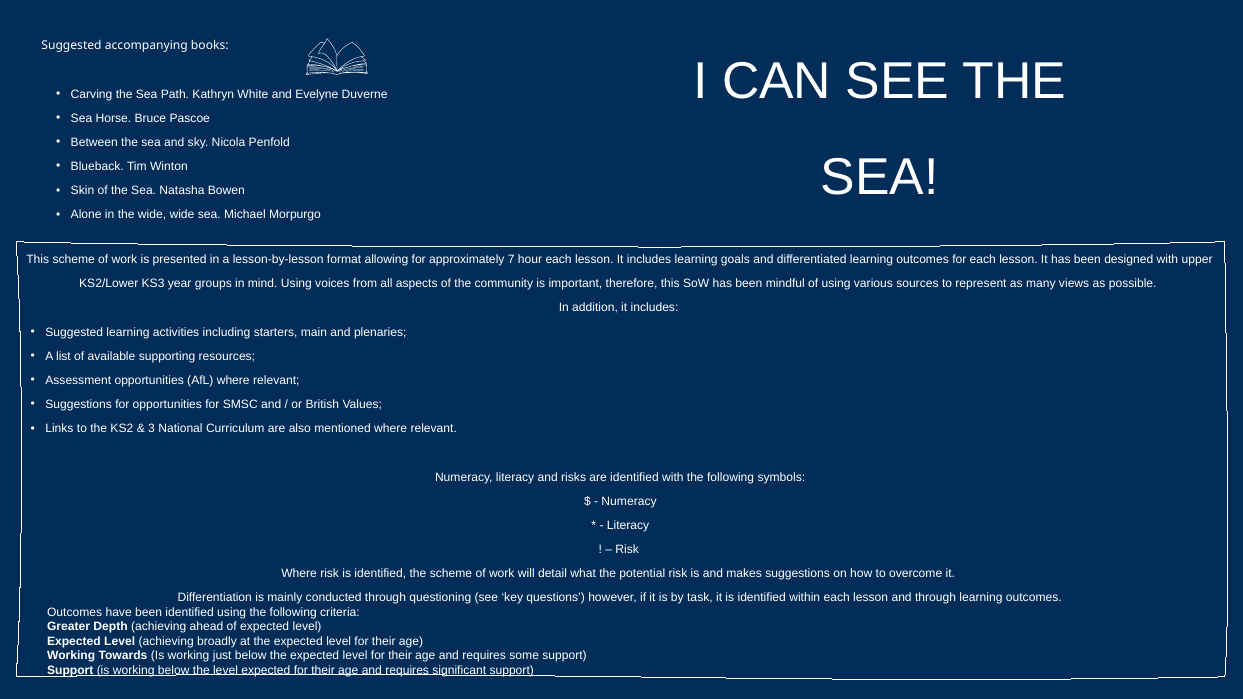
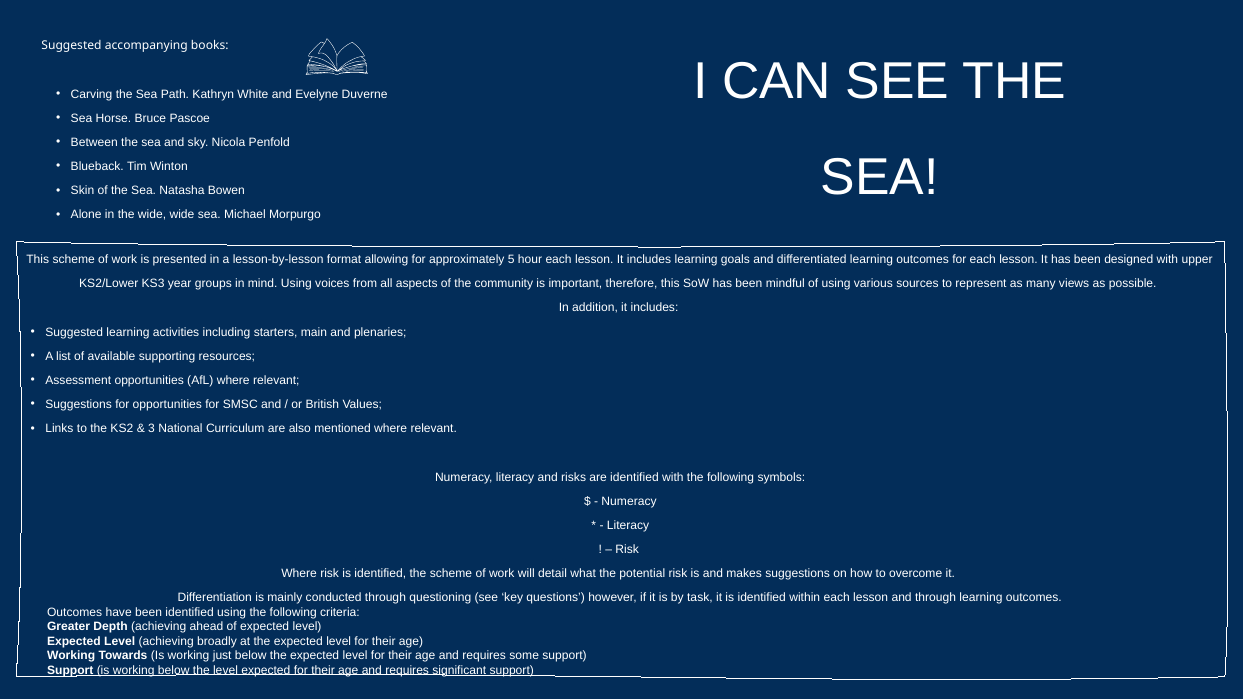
7: 7 -> 5 (511, 260)
